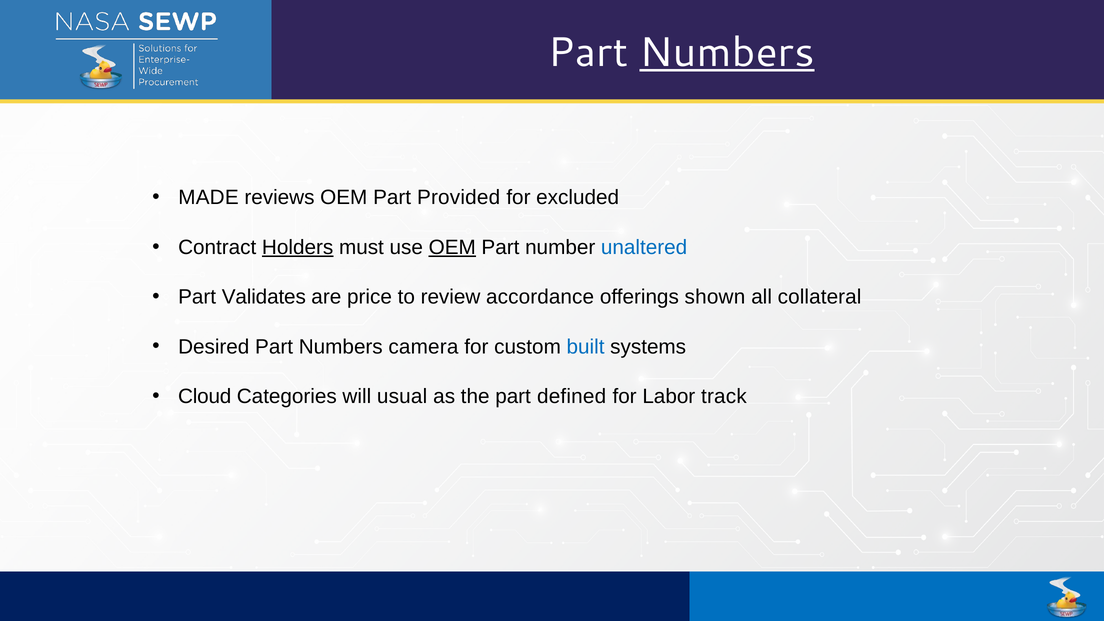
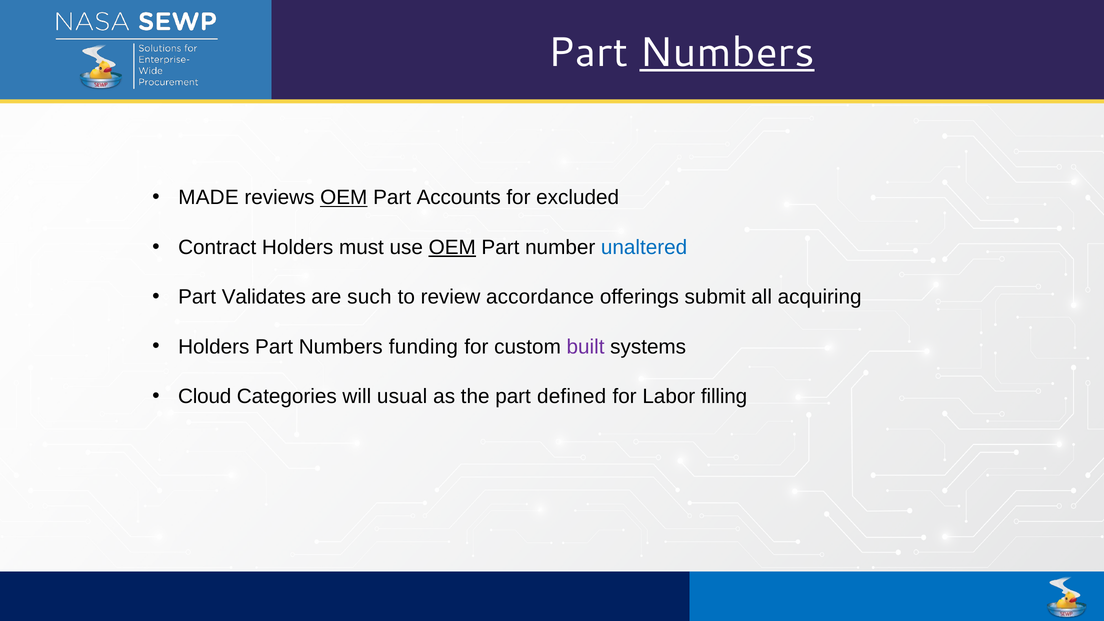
OEM underline: none -> present (344, 198)
Provided: Provided -> Accounts (459, 198)
Holders underline: present -> none (298, 247)
price: price -> such (369, 297)
shown: shown -> submit (715, 297)
collateral: collateral -> acquiring (820, 297)
Desired: Desired -> Holders (214, 347)
camera: camera -> funding (423, 347)
built colour: blue -> purple (586, 347)
track: track -> filling (724, 396)
